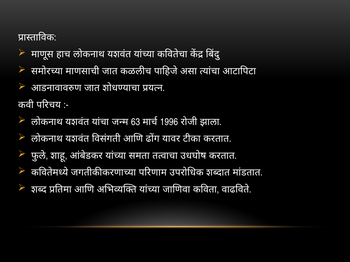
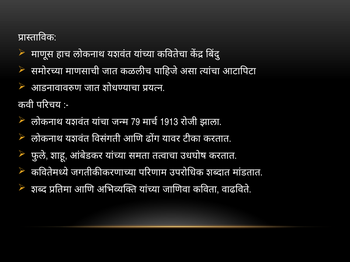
63: 63 -> 79 (136, 122)
1996: 1996 -> 1913 (169, 122)
